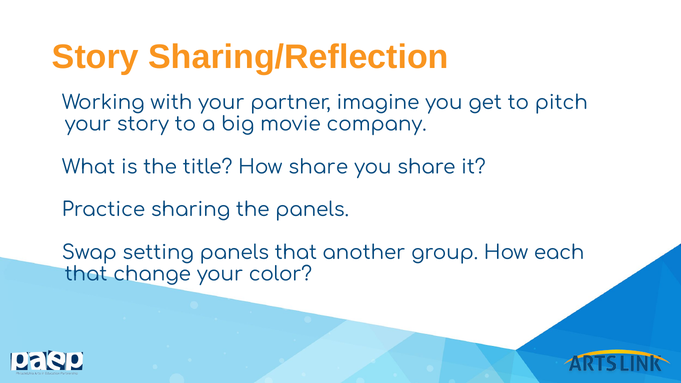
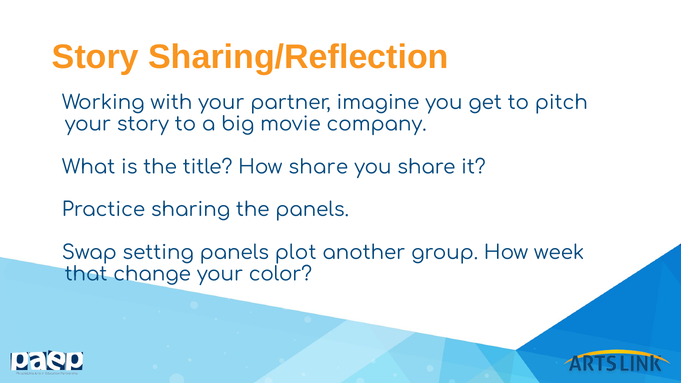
panels that: that -> plot (296, 253)
each: each -> week (559, 253)
